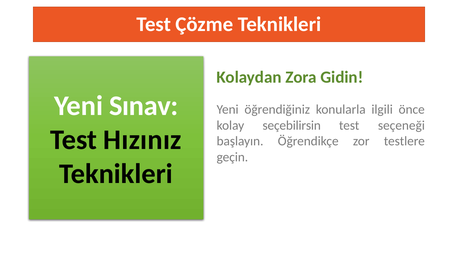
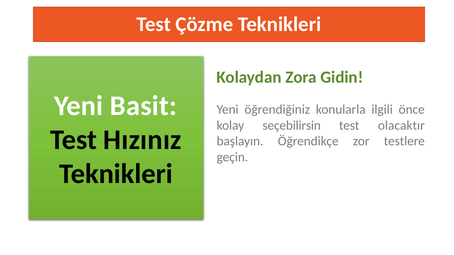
Sınav: Sınav -> Basit (143, 106)
seçeneği: seçeneği -> olacaktır (401, 126)
